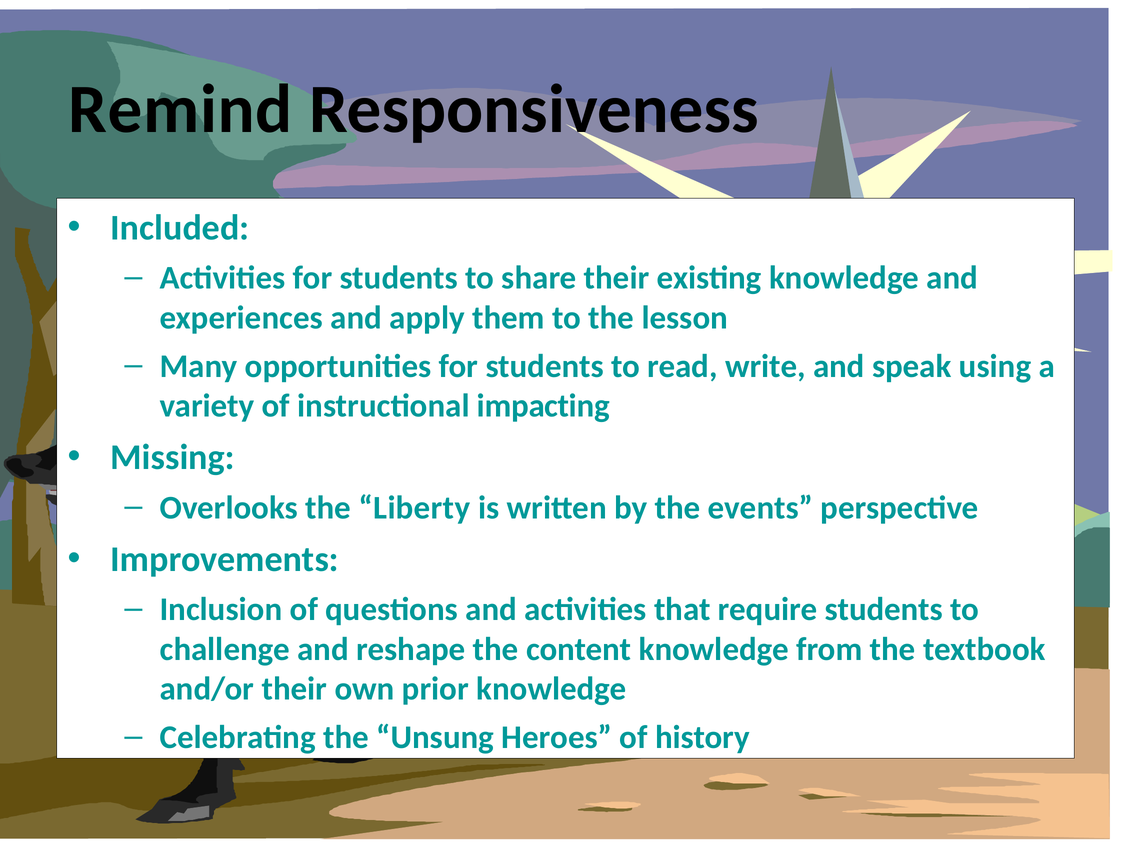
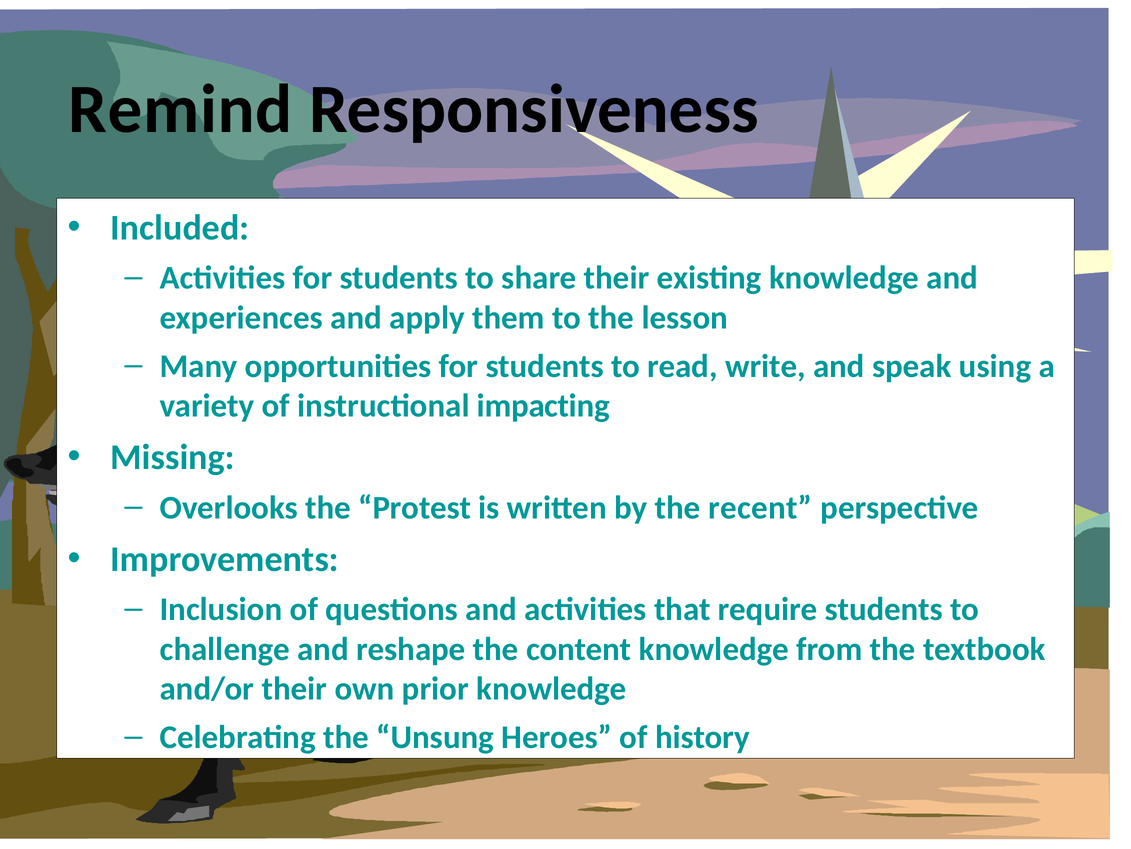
Liberty: Liberty -> Protest (415, 507)
events: events -> recent (760, 507)
